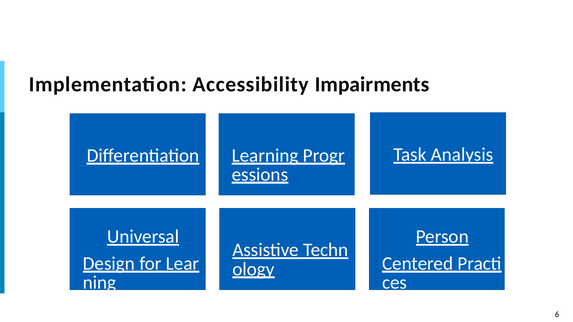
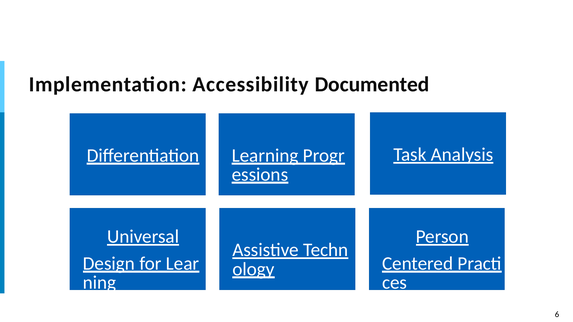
Impairments: Impairments -> Documented (372, 84)
